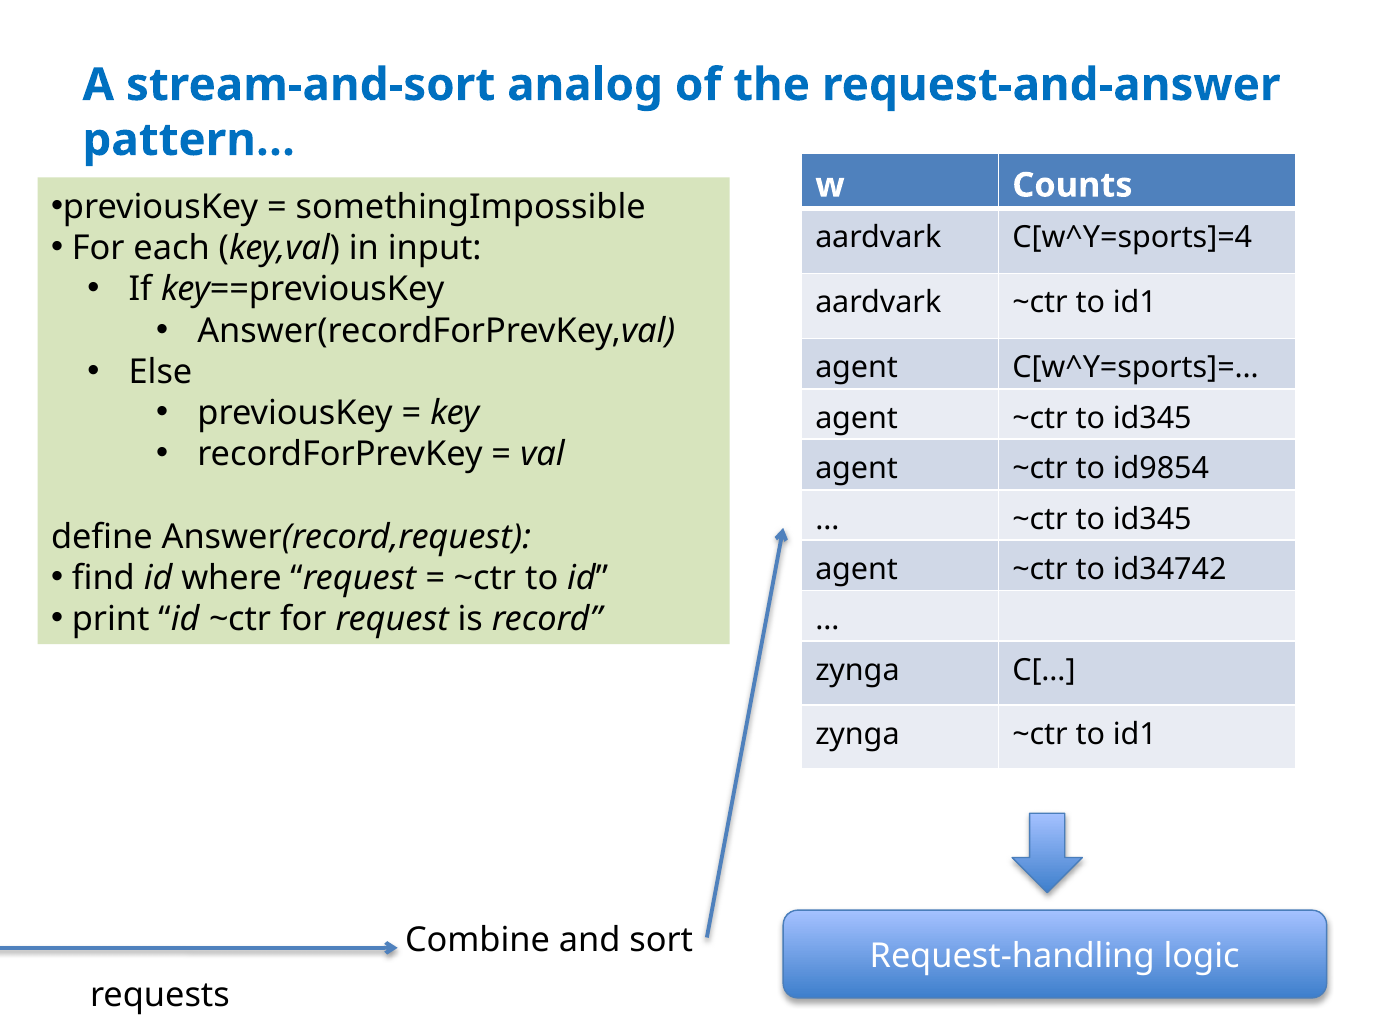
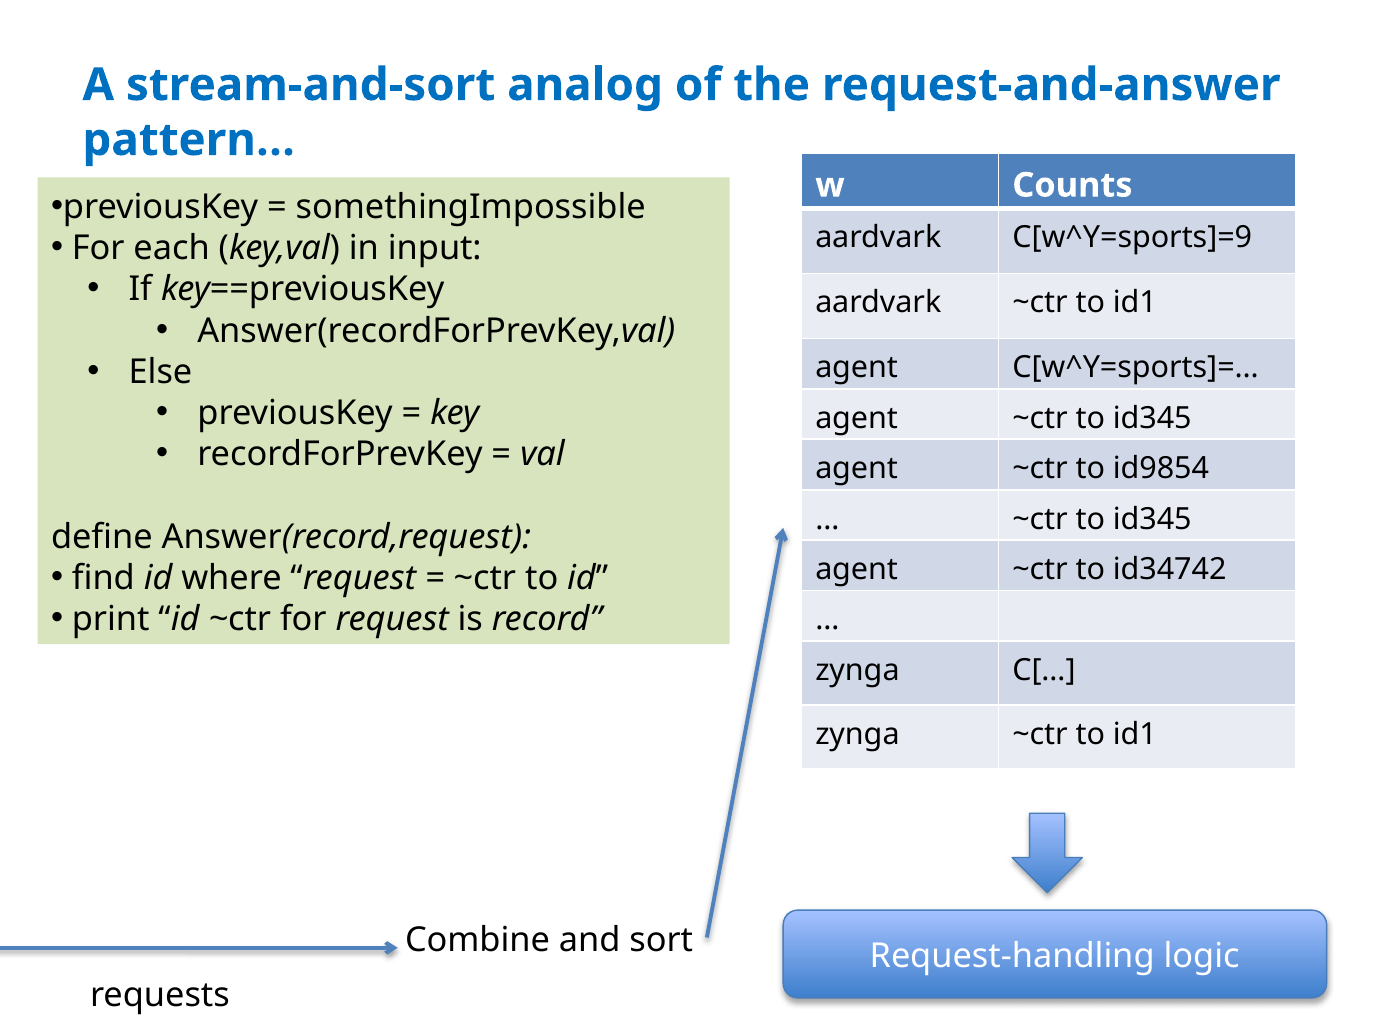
C[w^Y=sports]=4: C[w^Y=sports]=4 -> C[w^Y=sports]=9 (1132, 238)
